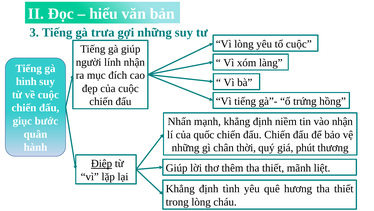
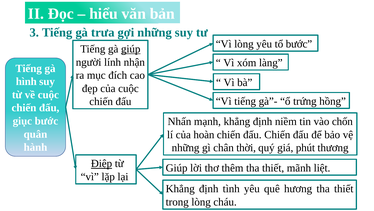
tổ cuộc: cuộc -> bước (299, 44)
giúp underline: none -> present (131, 49)
vào nhận: nhận -> chốn (342, 121)
quốc: quốc -> hoàn (204, 134)
